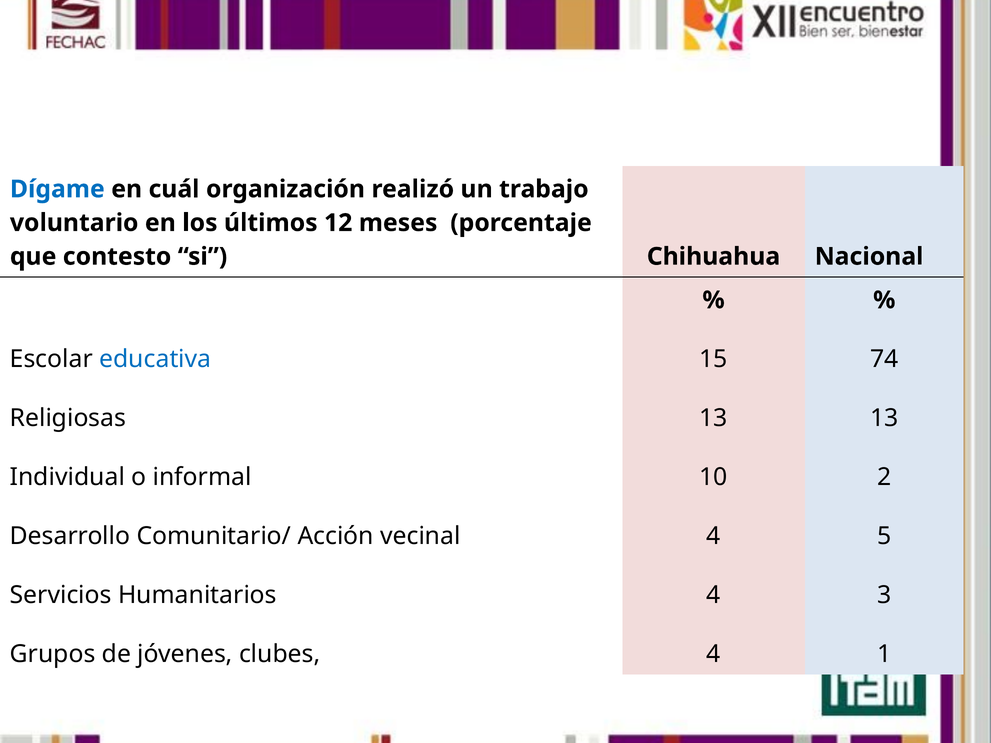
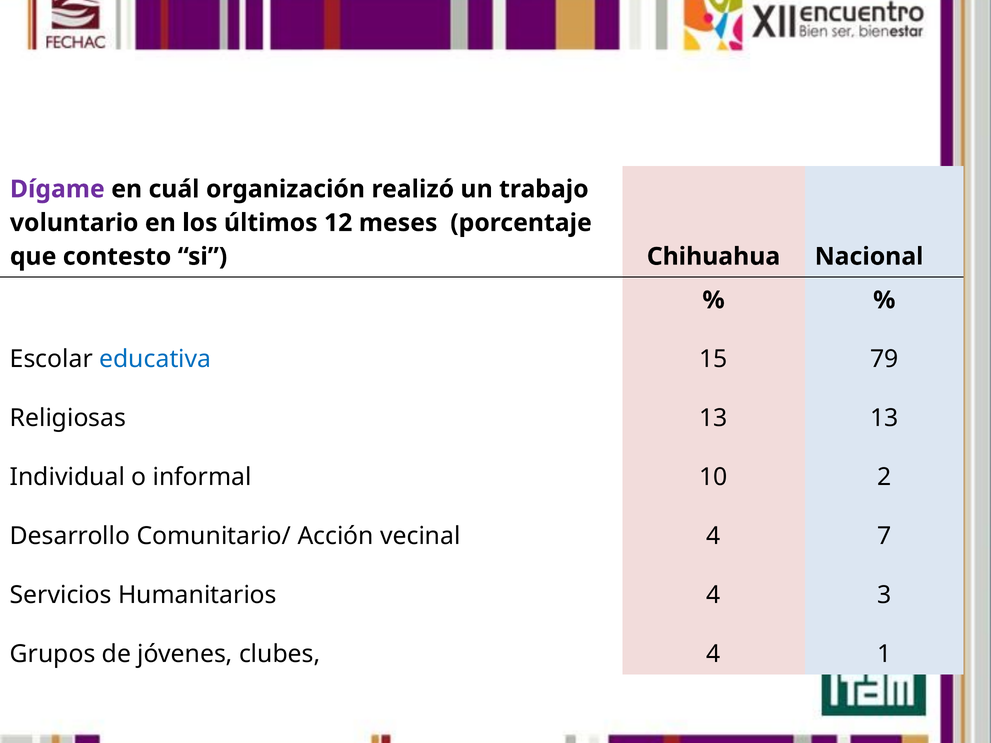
Dígame colour: blue -> purple (57, 189)
74: 74 -> 79 (884, 359)
5: 5 -> 7 (884, 536)
